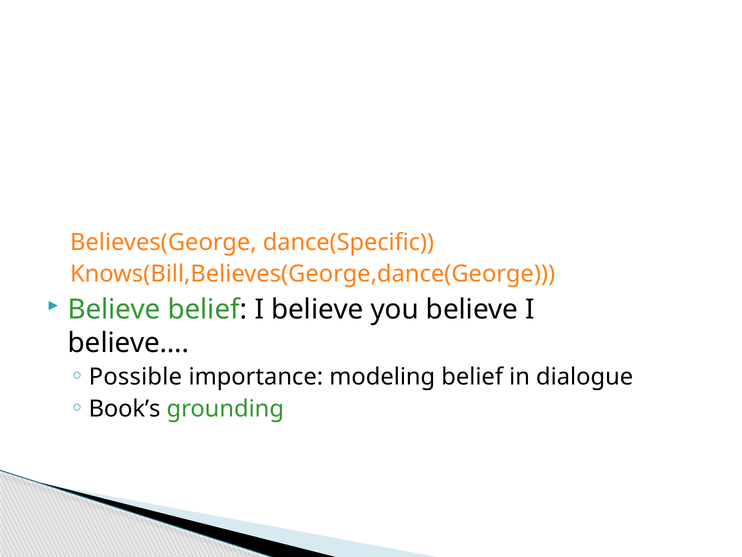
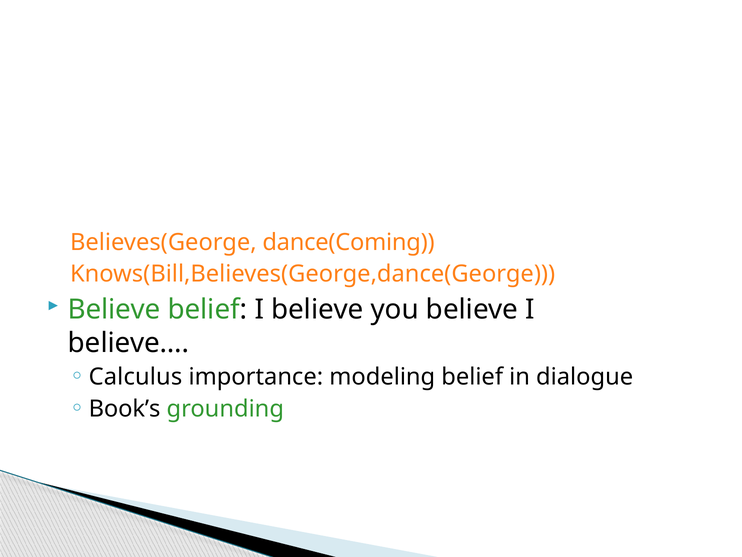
dance(Specific: dance(Specific -> dance(Coming (349, 242)
Possible: Possible -> Calculus (135, 377)
